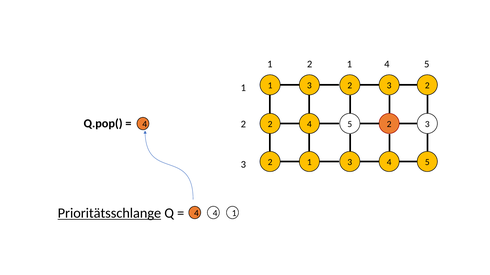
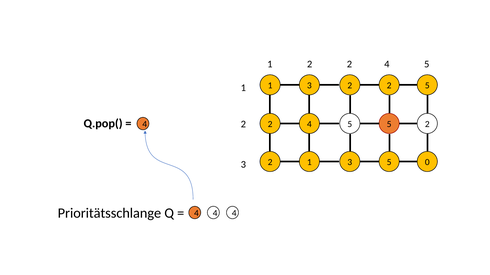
1: 1 -> 2 (349, 64)
3: 3 -> 2 (389, 86)
2: 2 -> 5 (427, 86)
2: 2 -> 5 (389, 124)
5 3: 3 -> 2 (427, 124)
4: 4 -> 5 (389, 162)
3 5: 5 -> 0 (427, 162)
Prioritätsschlange underline: present -> none (109, 214)
1: 1 -> 4 (234, 214)
